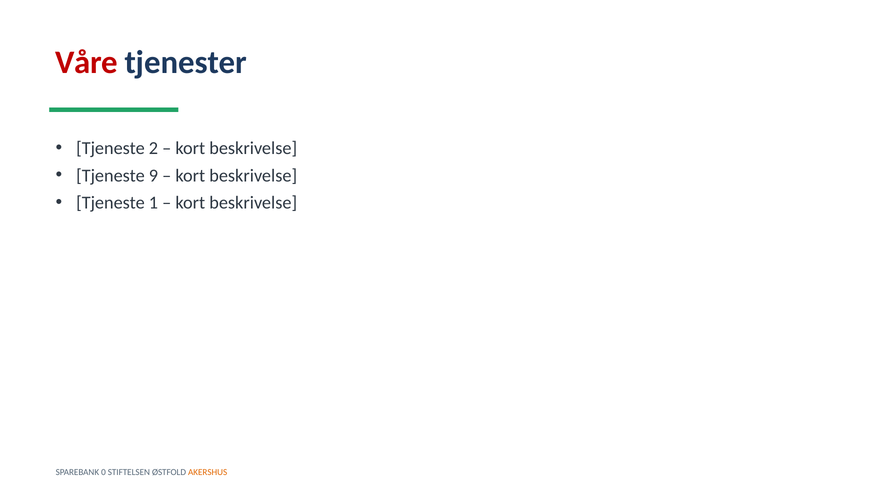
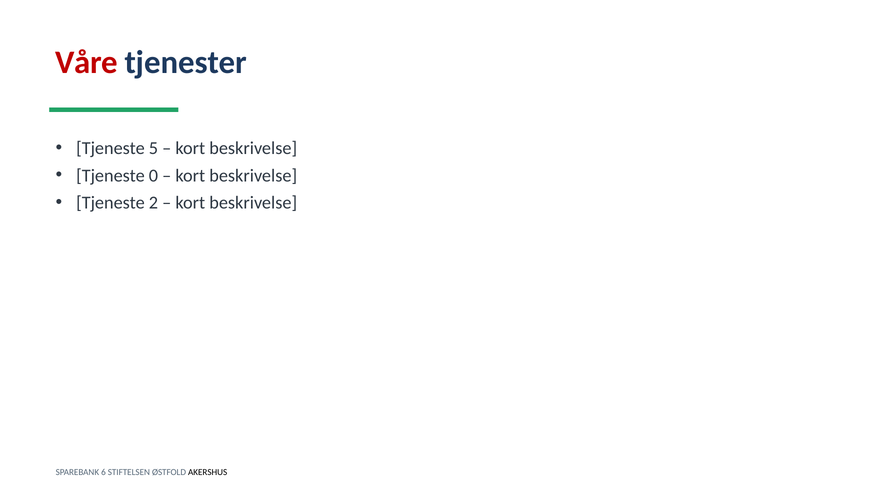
2: 2 -> 5 (153, 148)
9: 9 -> 0 (153, 176)
1: 1 -> 2 (153, 203)
0: 0 -> 6 (103, 472)
AKERSHUS colour: orange -> black (208, 472)
